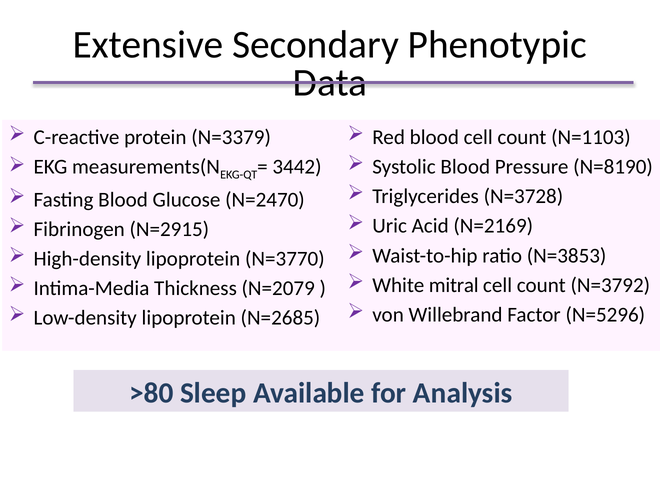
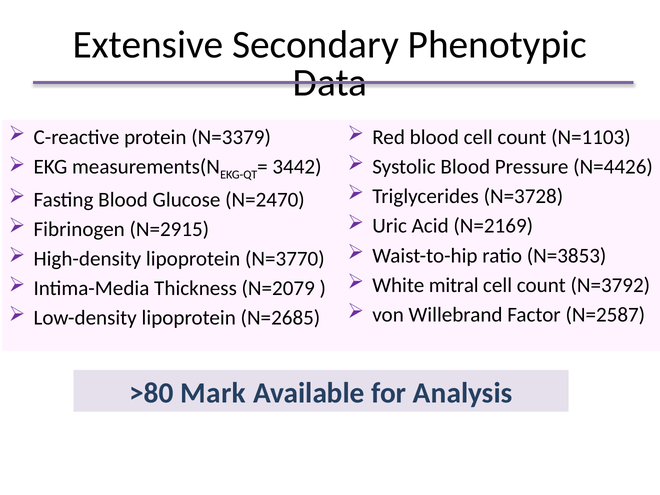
N=8190: N=8190 -> N=4426 (613, 167)
N=5296: N=5296 -> N=2587 (605, 315)
Sleep: Sleep -> Mark (213, 393)
